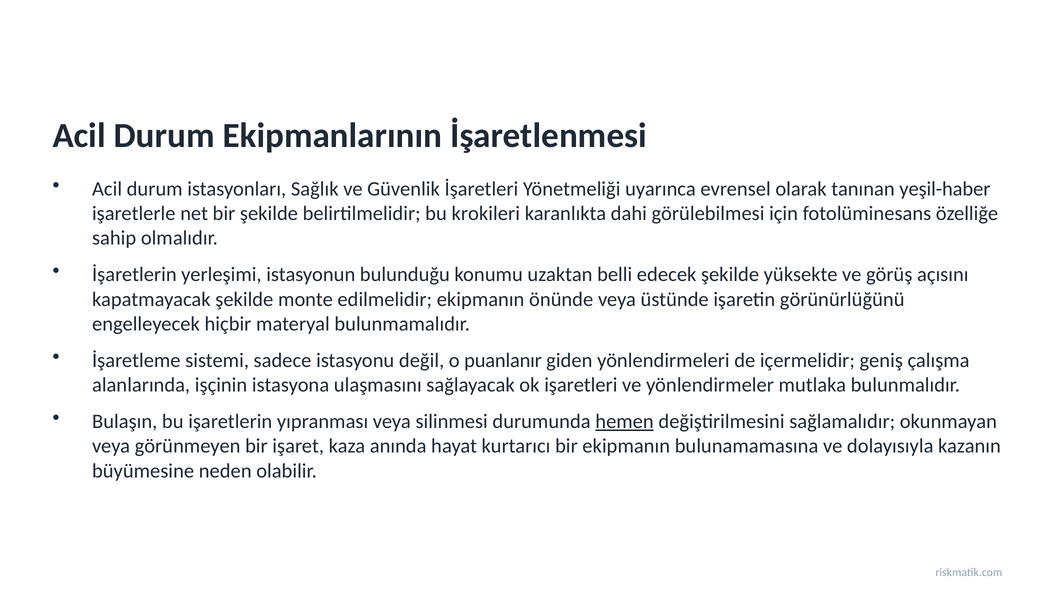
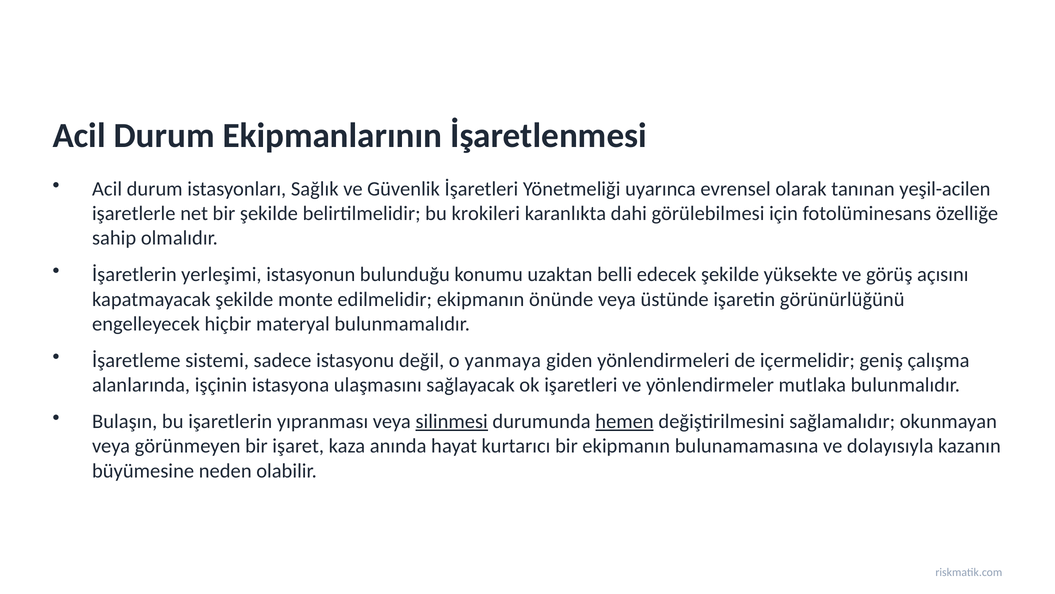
yeşil-haber: yeşil-haber -> yeşil-acilen (945, 189)
puanlanır: puanlanır -> yanmaya (503, 360)
silinmesi underline: none -> present (452, 421)
